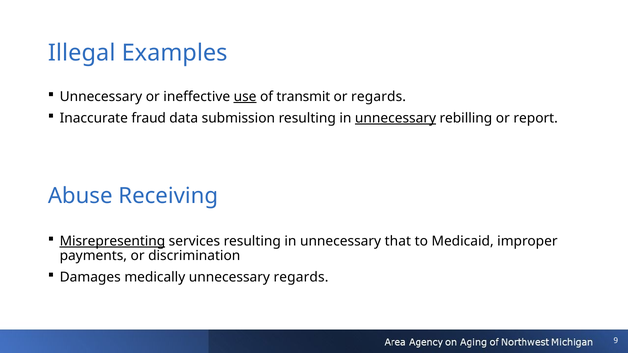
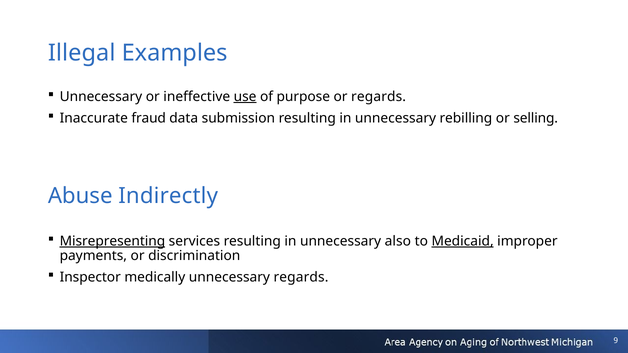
transmit: transmit -> purpose (303, 97)
unnecessary underline: present -> none (396, 118)
report: report -> selling (536, 118)
Receiving: Receiving -> Indirectly (168, 196)
that: that -> also (398, 241)
Medicaid underline: none -> present (463, 241)
Damages: Damages -> Inspector (90, 277)
